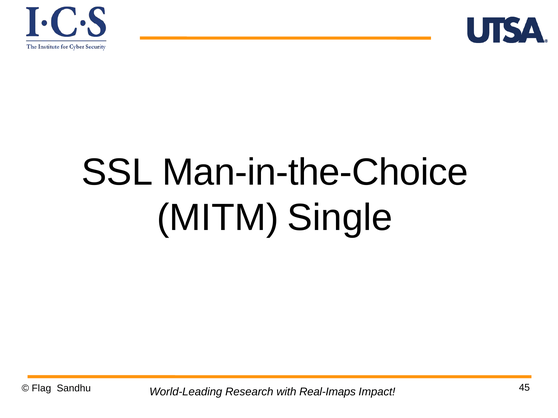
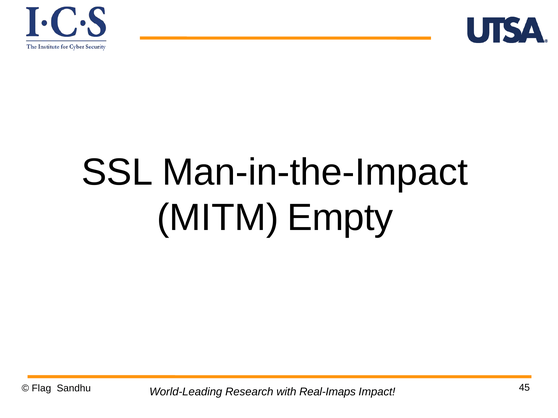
Man-in-the-Choice: Man-in-the-Choice -> Man-in-the-Impact (315, 172)
Single: Single -> Empty (340, 218)
